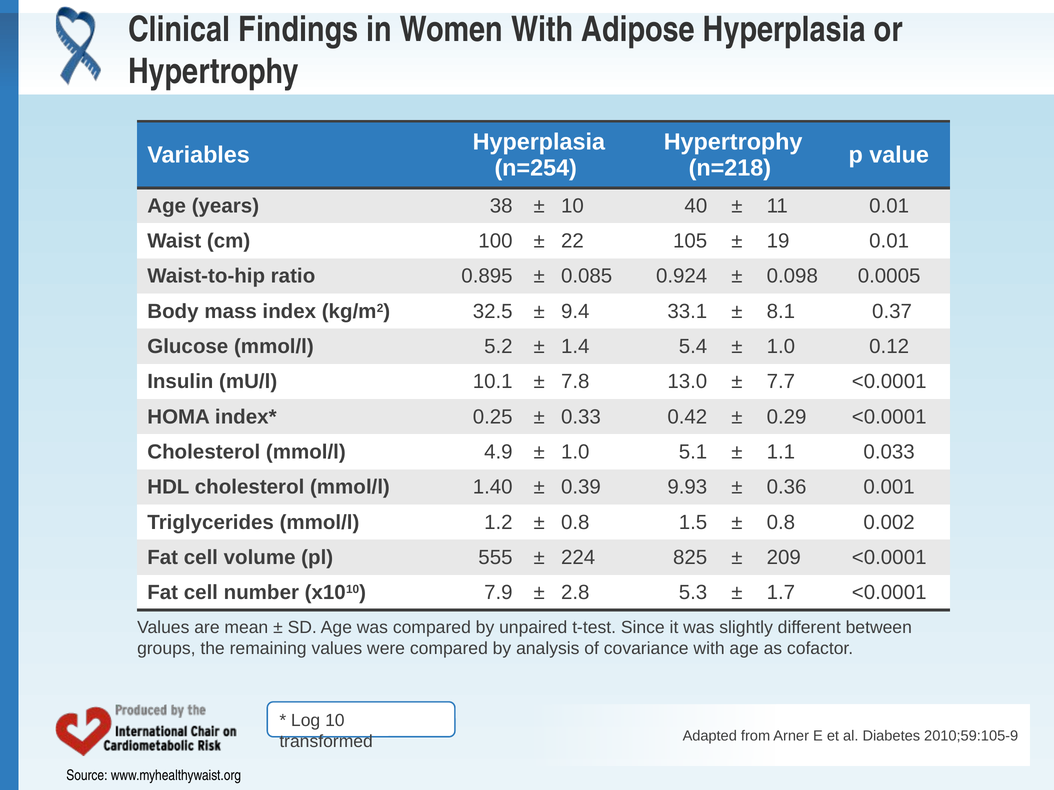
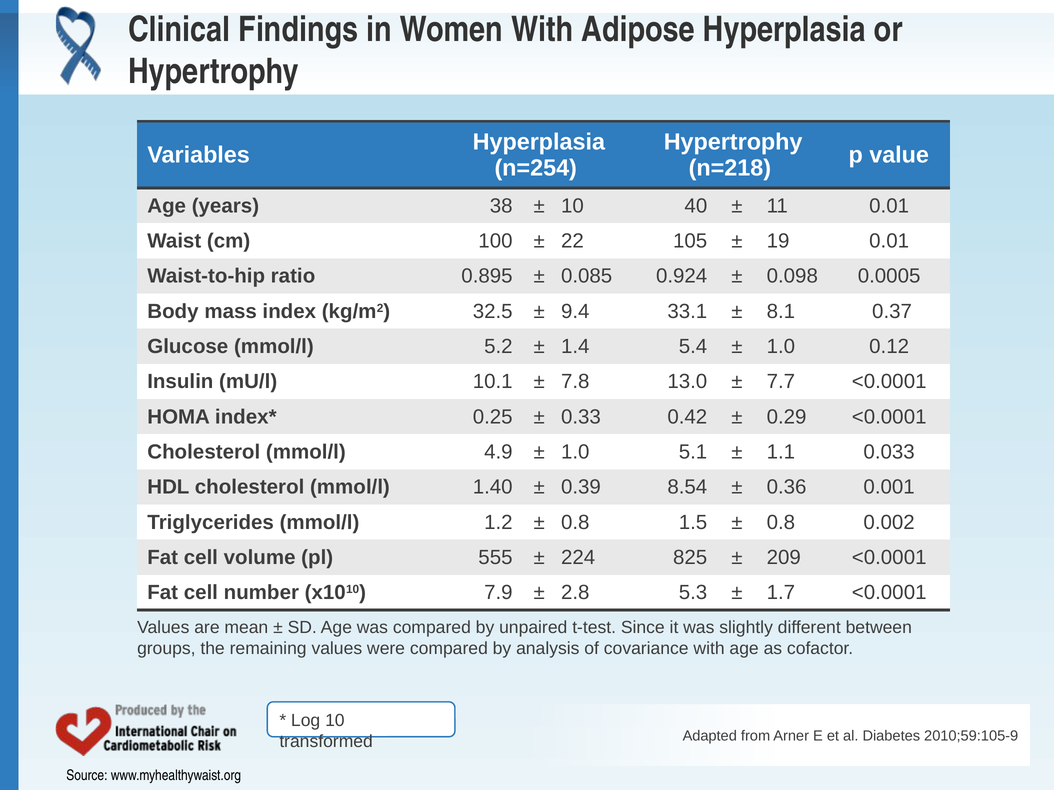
9.93: 9.93 -> 8.54 (687, 488)
